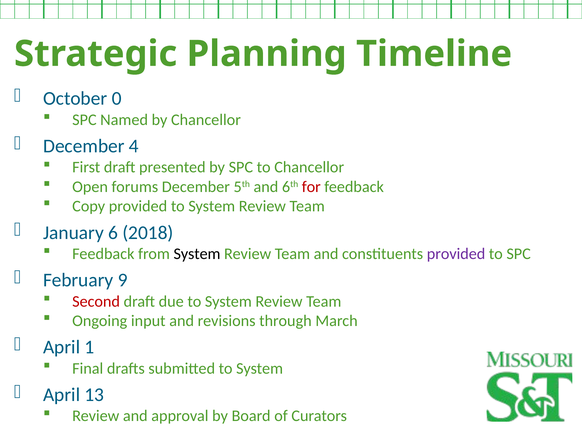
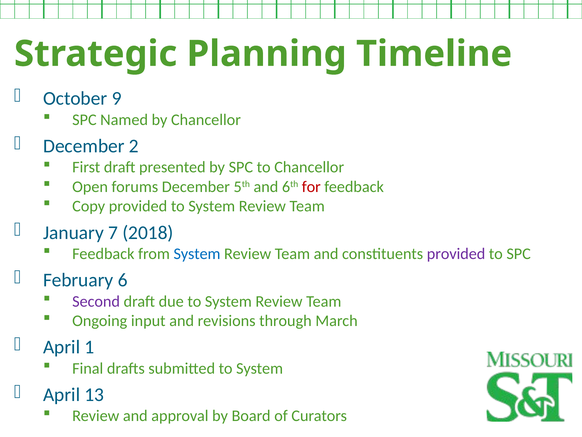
0: 0 -> 9 (117, 98)
4: 4 -> 2 (134, 146)
6: 6 -> 7 (113, 232)
System colour: black -> blue (197, 253)
9: 9 -> 6 (123, 280)
Second colour: red -> purple (96, 301)
